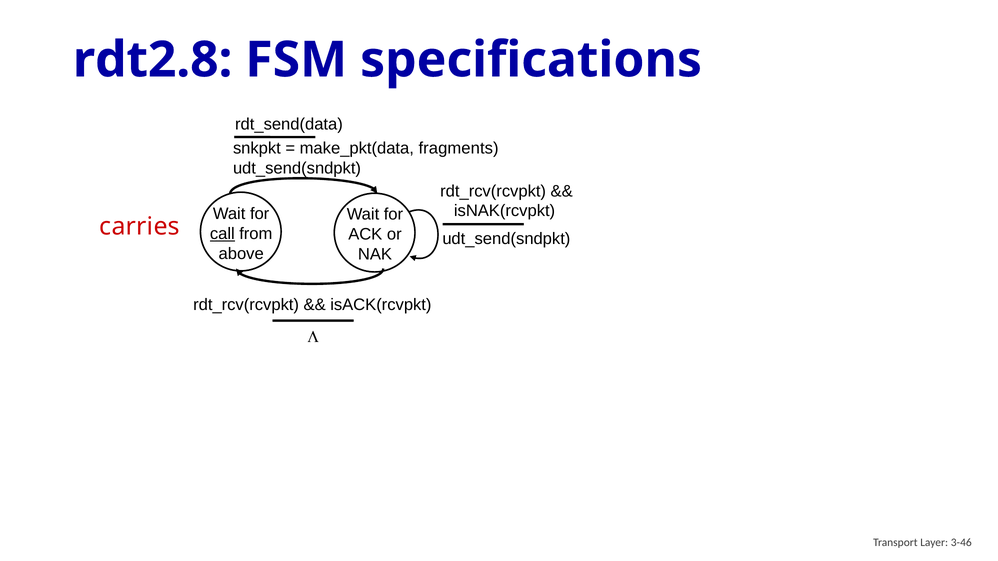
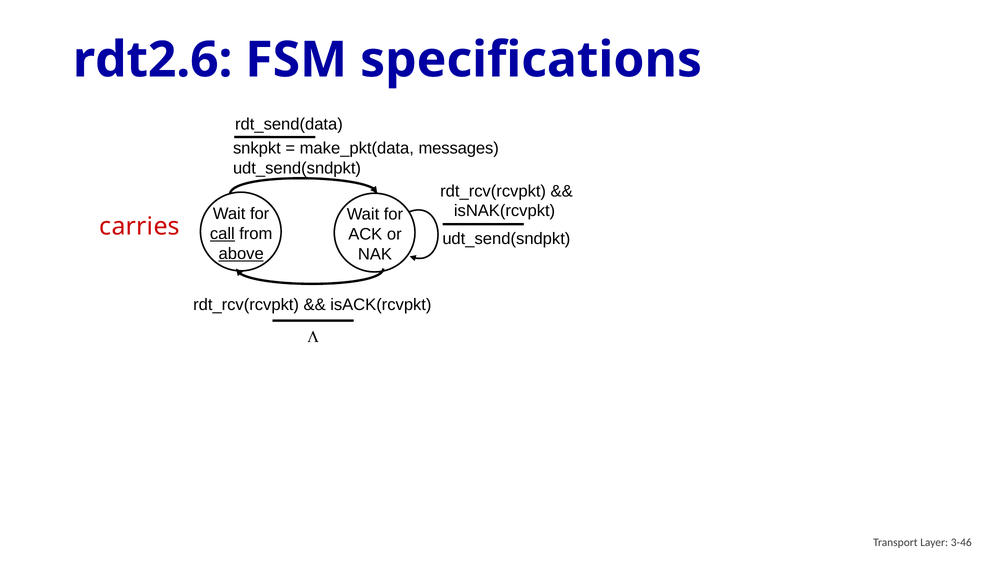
rdt2.8: rdt2.8 -> rdt2.6 (153, 60)
fragments: fragments -> messages (459, 148)
above underline: none -> present (241, 254)
